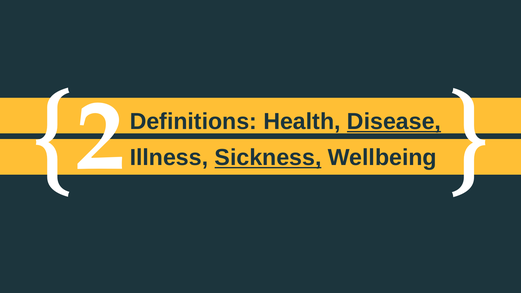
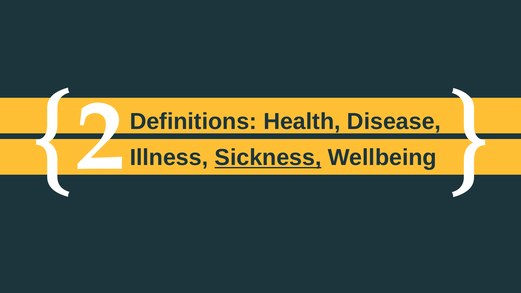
Disease underline: present -> none (394, 122)
